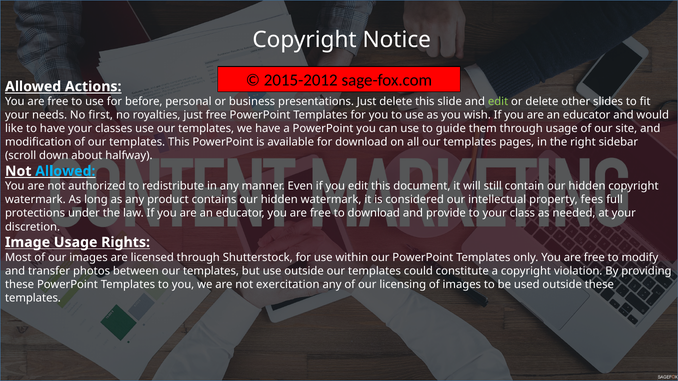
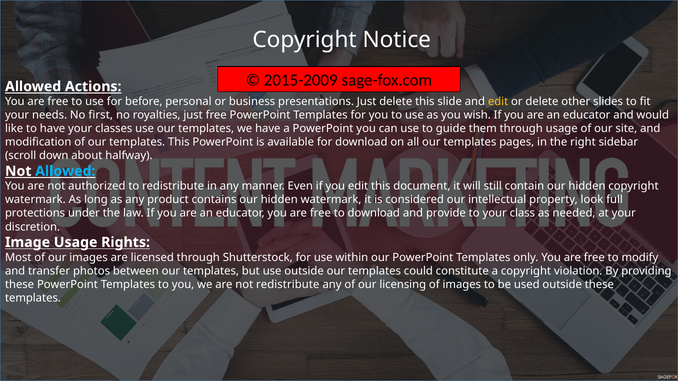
2015-2012: 2015-2012 -> 2015-2009 (301, 80)
edit colour: light green -> yellow (498, 102)
fees: fees -> look (592, 200)
not exercitation: exercitation -> redistribute (288, 285)
